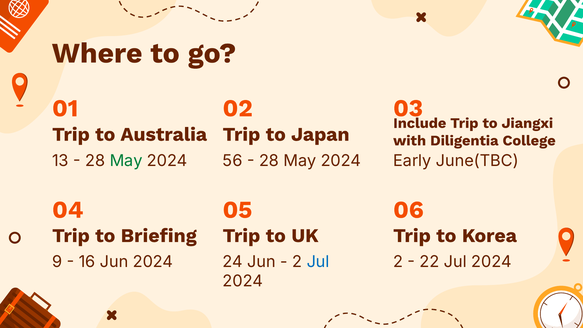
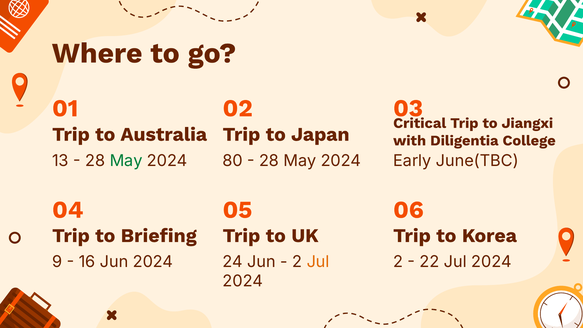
Include: Include -> Critical (420, 123)
56: 56 -> 80 (233, 161)
Jul colour: blue -> orange (318, 262)
